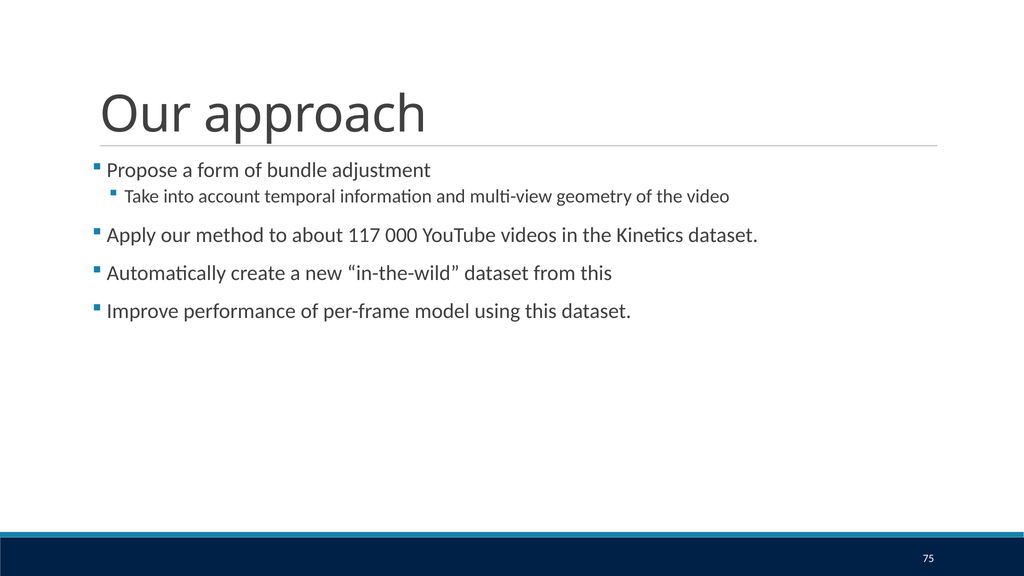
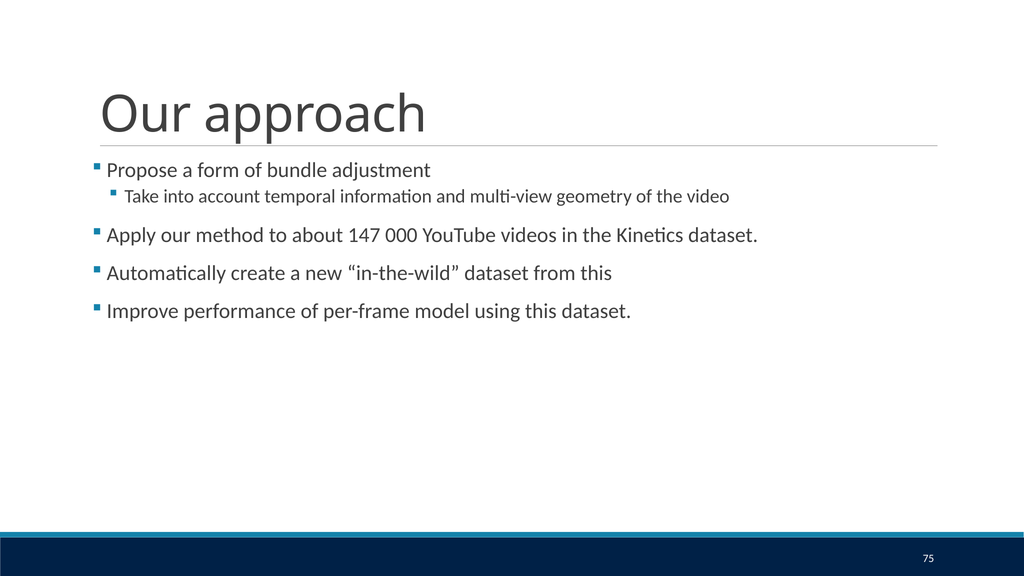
117: 117 -> 147 (364, 235)
